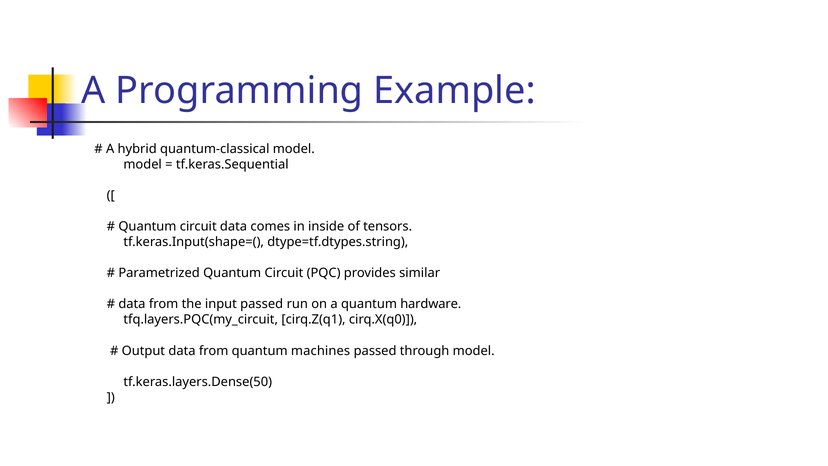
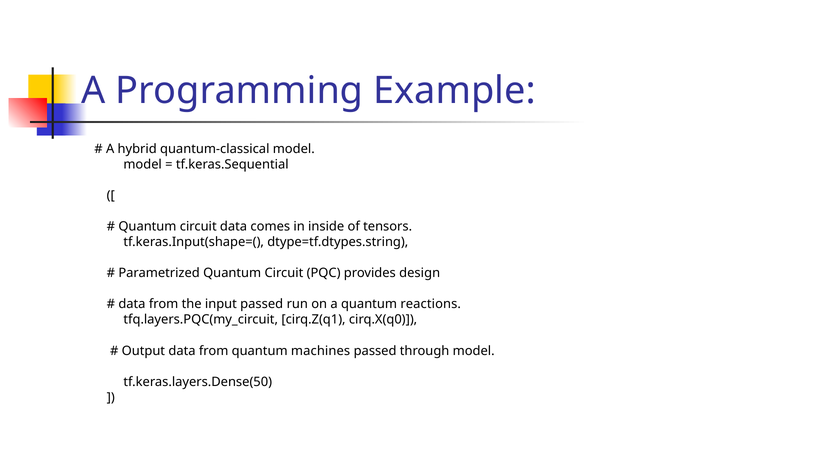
similar: similar -> design (420, 273)
hardware: hardware -> reactions (431, 304)
